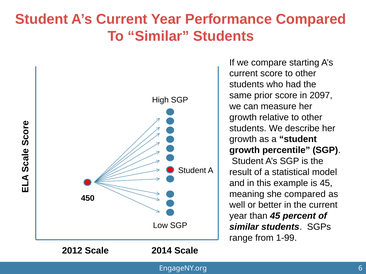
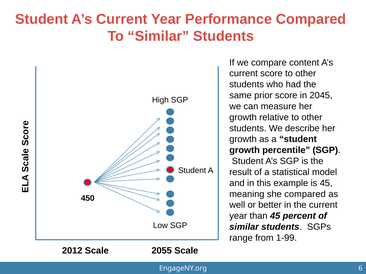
starting: starting -> content (304, 63)
2097: 2097 -> 2045 (321, 96)
2014: 2014 -> 2055 (162, 251)
